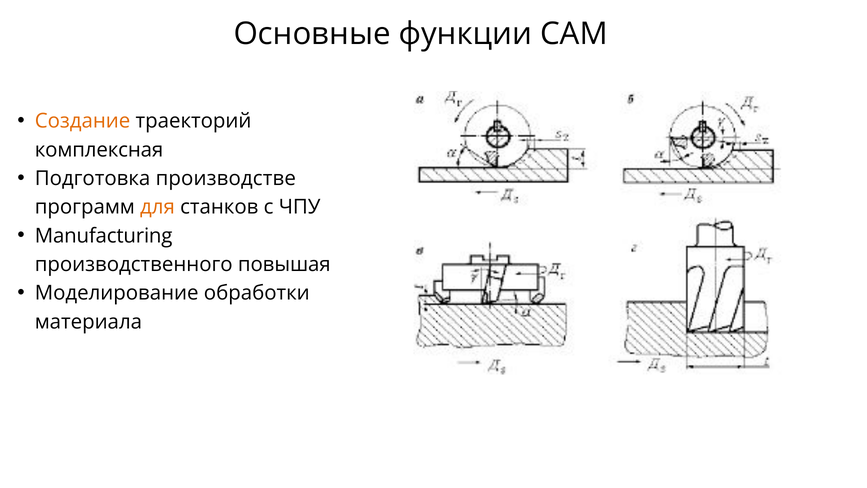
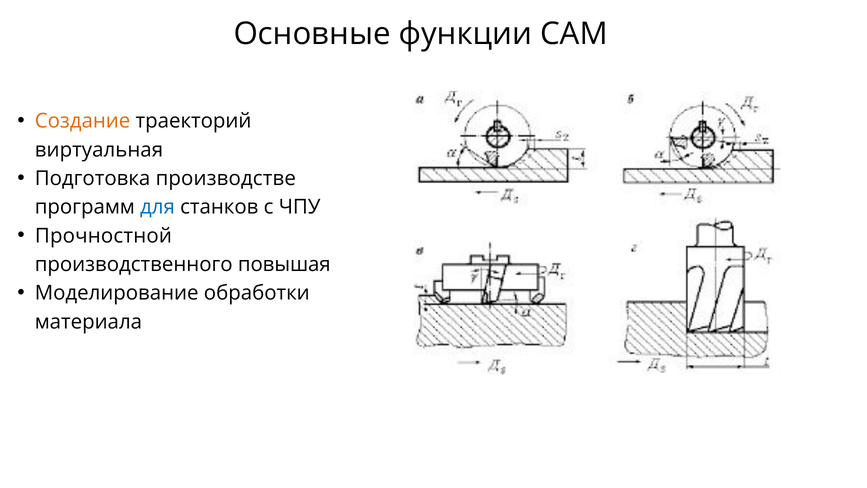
комплексная: комплексная -> виртуальная (99, 150)
для colour: orange -> blue (157, 207)
Manufacturing: Manufacturing -> Прочностной (103, 236)
